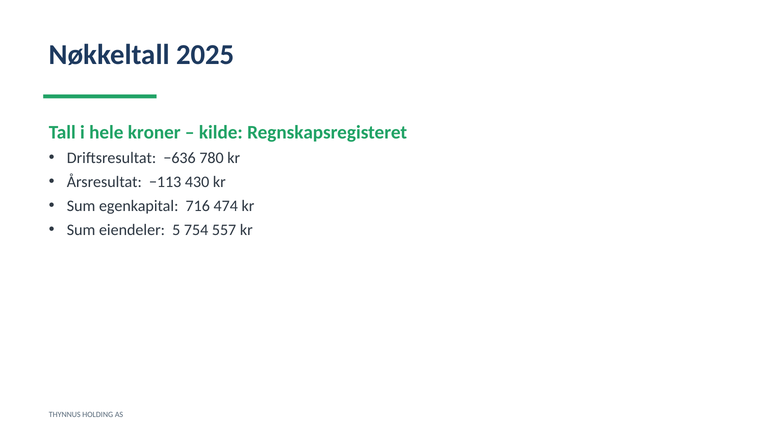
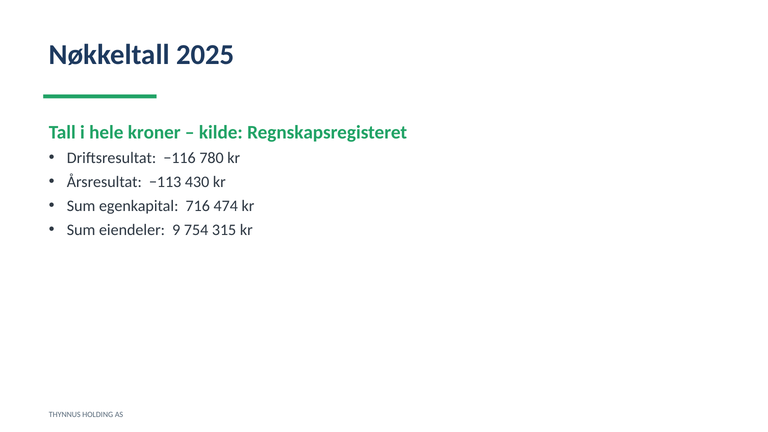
−636: −636 -> −116 (180, 158)
5: 5 -> 9 (176, 230)
557: 557 -> 315 (224, 230)
